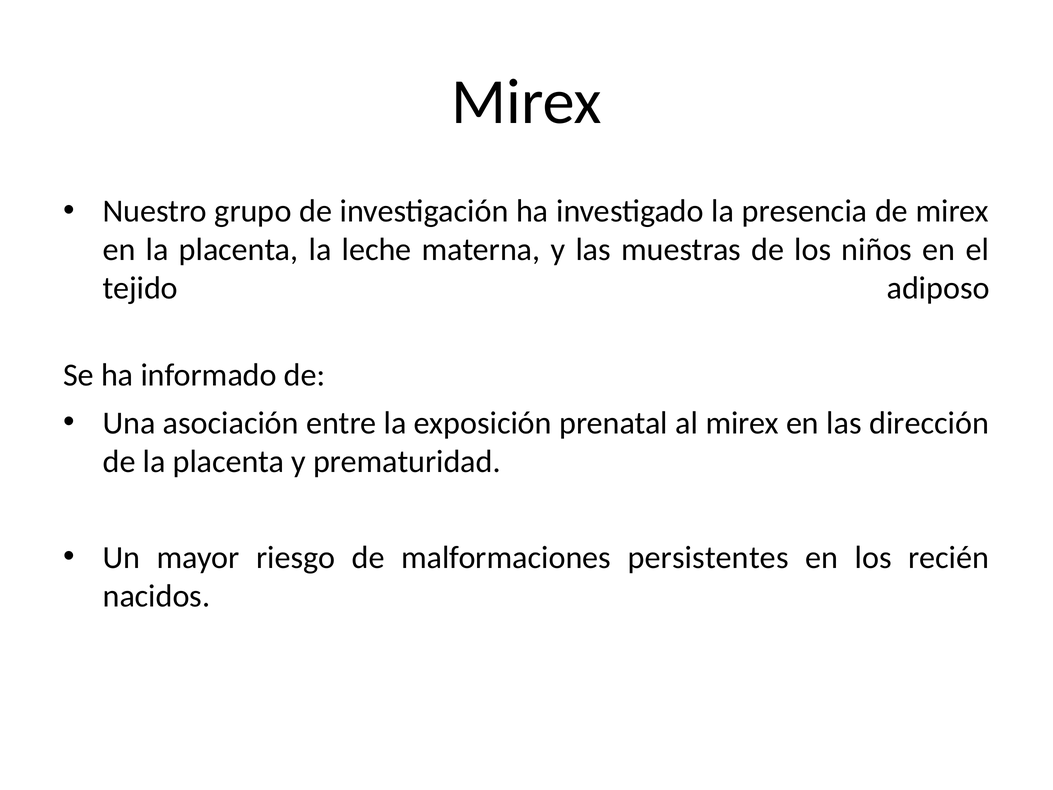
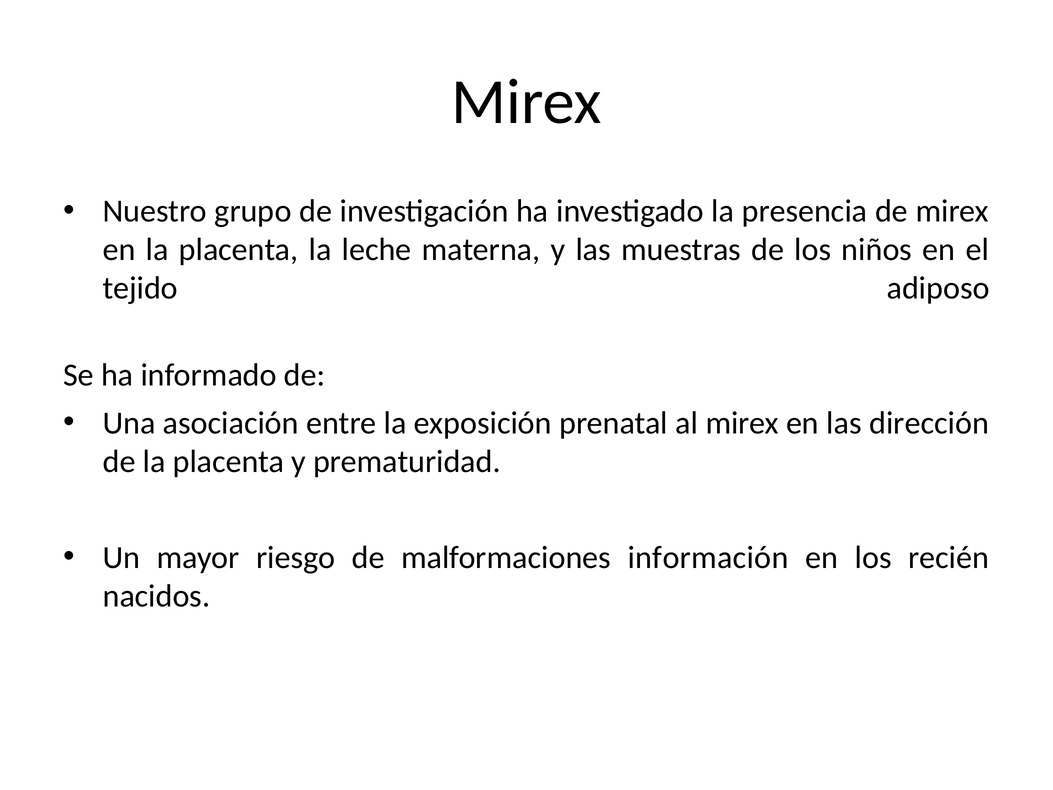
persistentes: persistentes -> información (708, 557)
